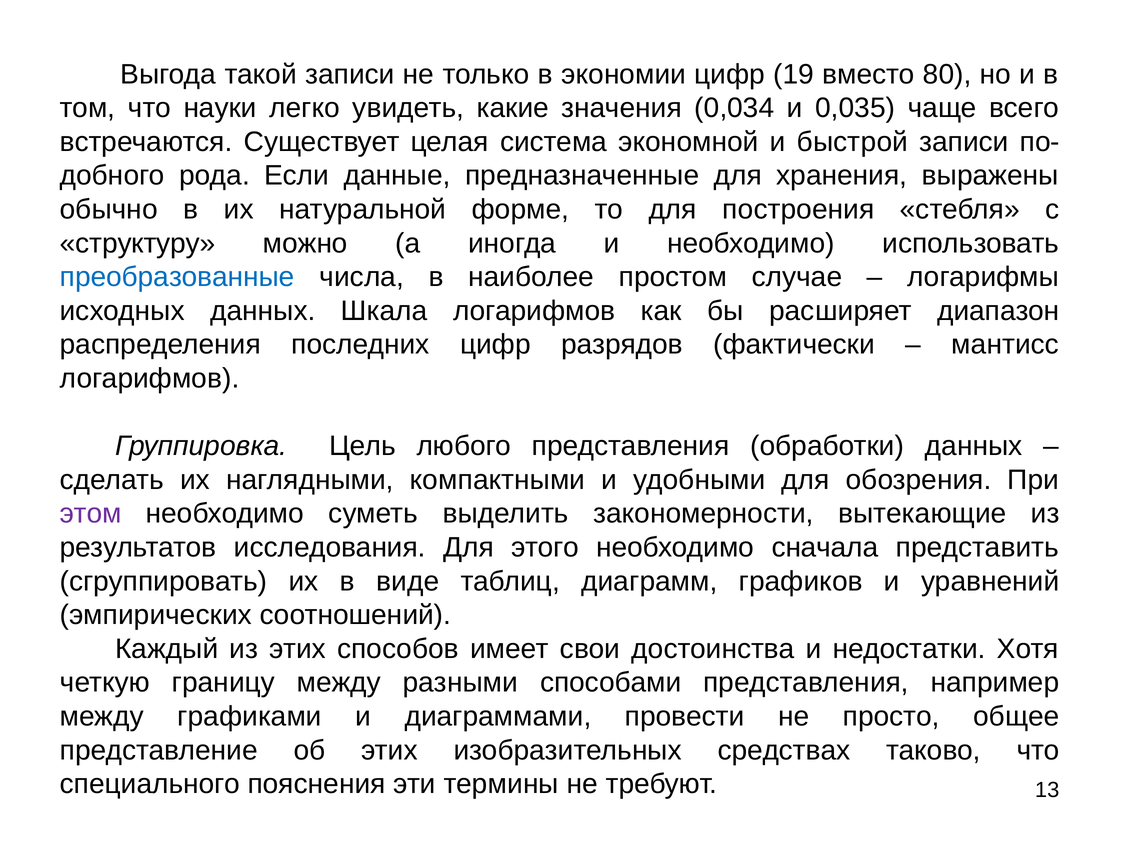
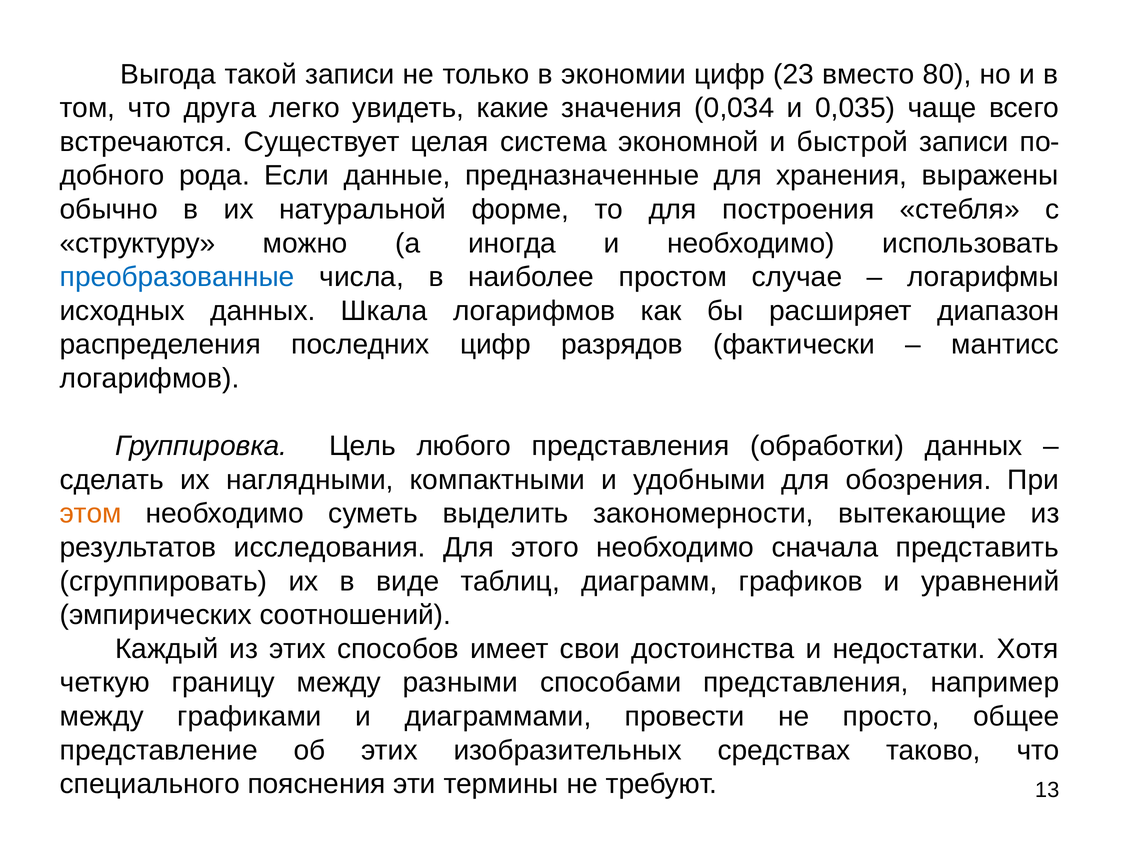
19: 19 -> 23 (794, 74)
науки: науки -> друга (220, 108)
этом colour: purple -> orange (91, 514)
